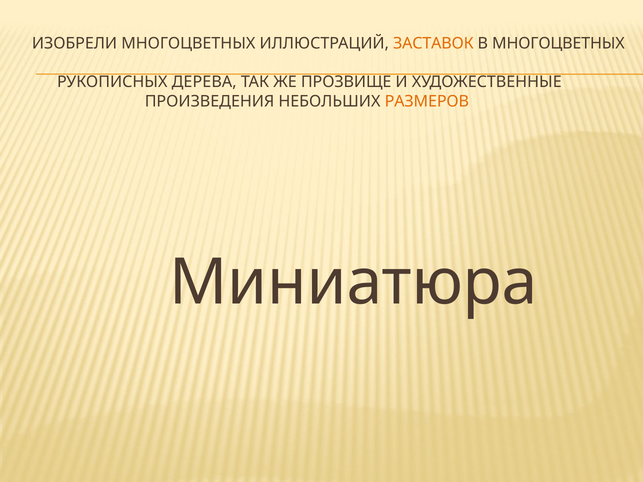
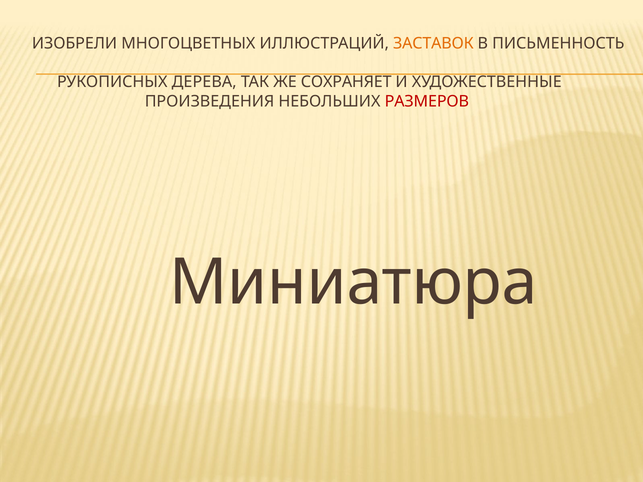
В МНОГОЦВЕТНЫХ: МНОГОЦВЕТНЫХ -> ПИСЬМЕННОСТЬ (558, 44)
ПРОЗВИЩЕ: ПРОЗВИЩЕ -> СОХРАНЯЕТ (346, 82)
РАЗМЕРОВ colour: orange -> red (427, 101)
